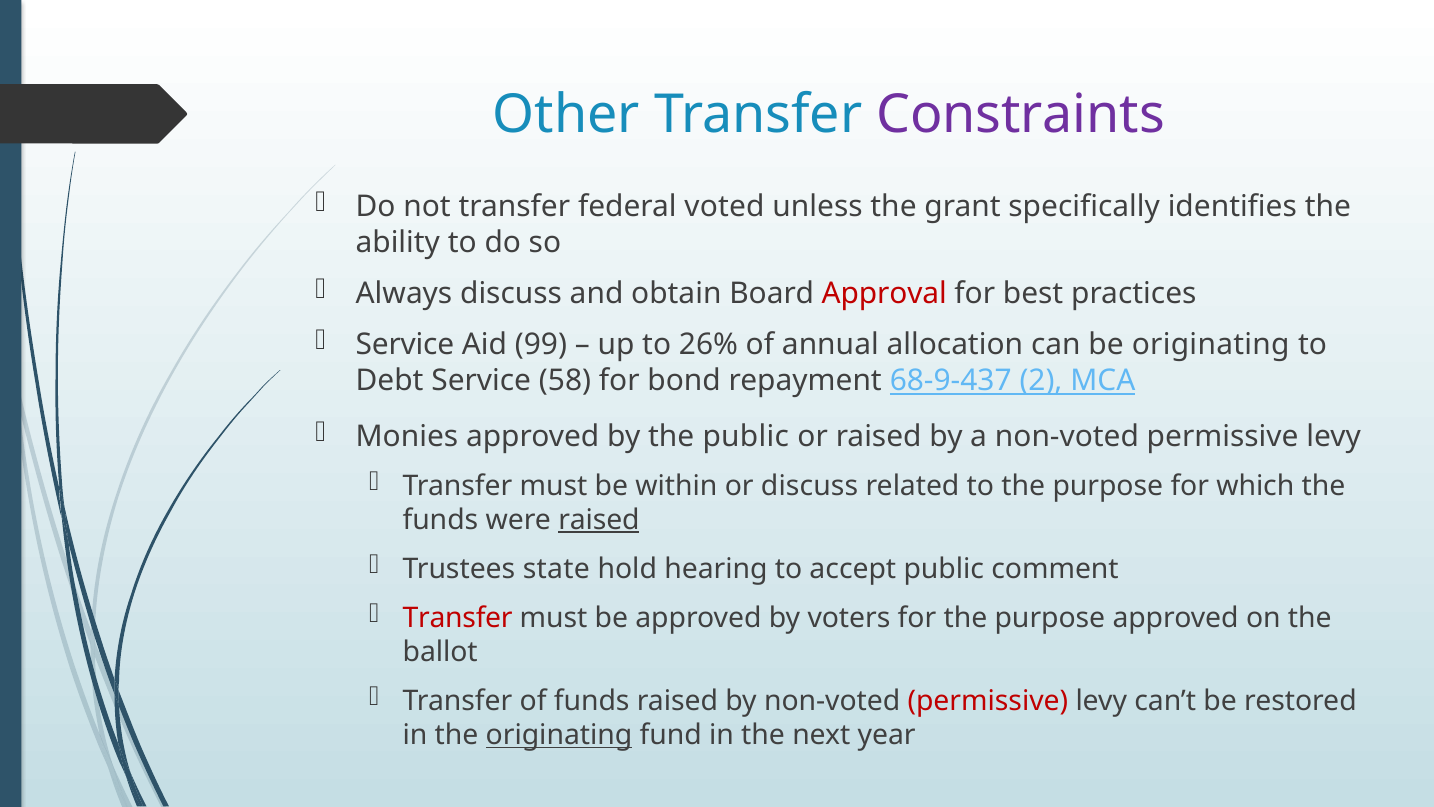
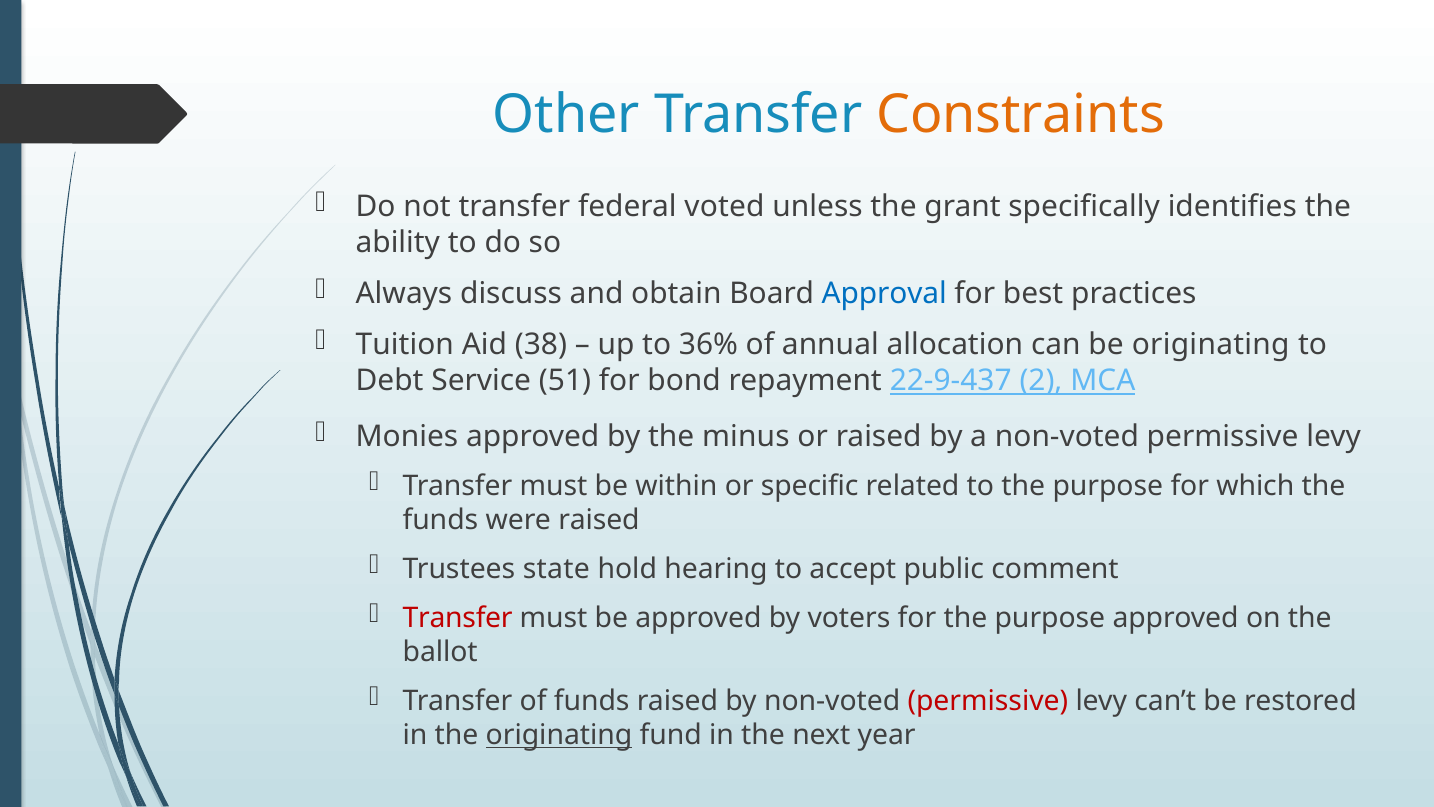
Constraints colour: purple -> orange (1021, 115)
Approval colour: red -> blue (884, 294)
Service: Service -> Tuition (405, 344)
99: 99 -> 38 (541, 344)
26%: 26% -> 36% (708, 344)
58: 58 -> 51 (565, 380)
68-9-437: 68-9-437 -> 22-9-437 (951, 380)
the public: public -> minus (746, 436)
or discuss: discuss -> specific (810, 486)
raised underline: present -> none (599, 520)
